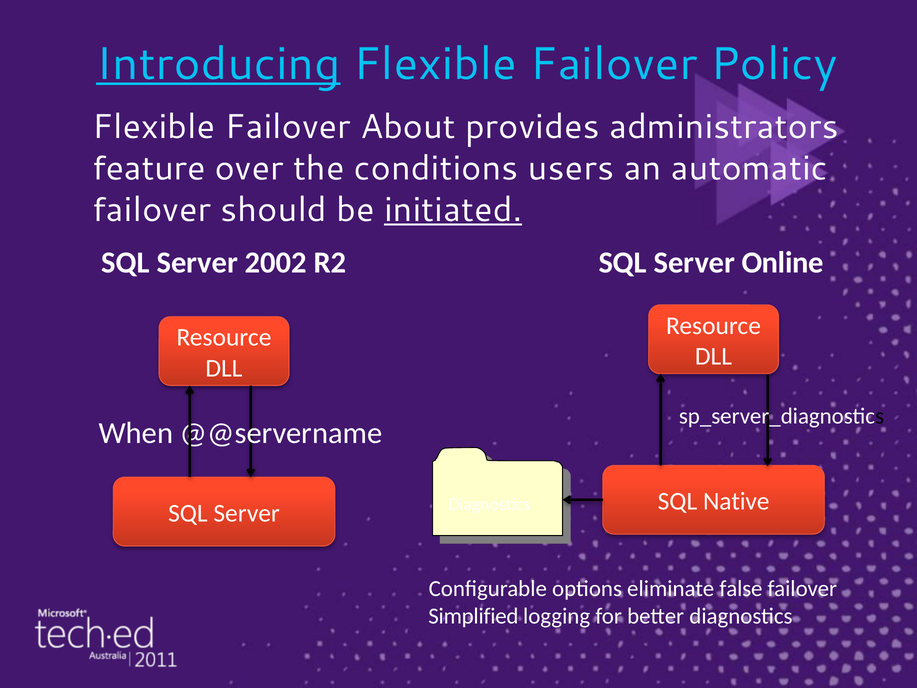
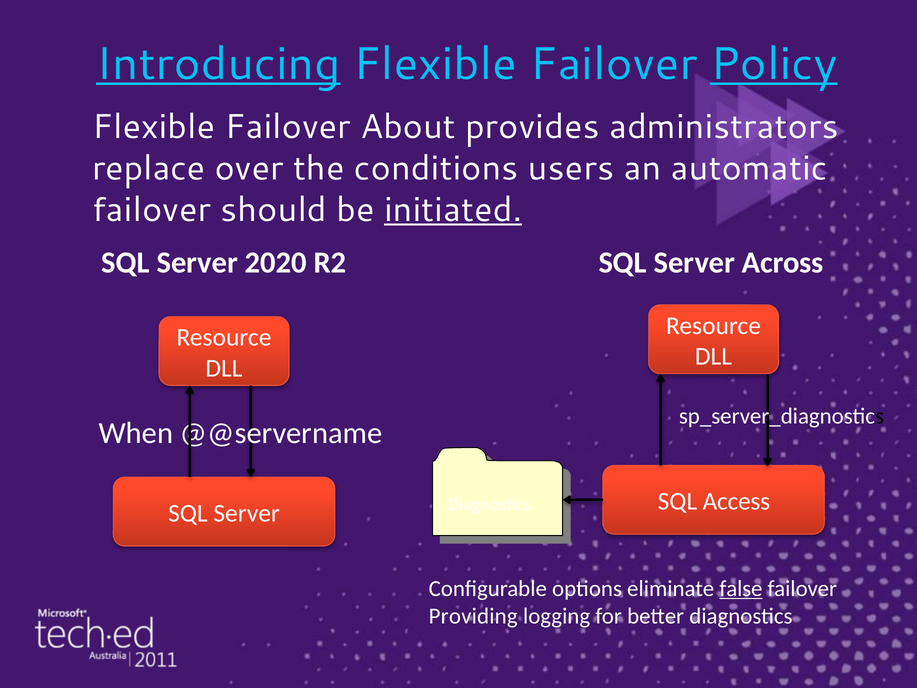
Policy underline: none -> present (774, 64)
feature: feature -> replace (149, 168)
2002: 2002 -> 2020 (276, 262)
Online: Online -> Across (783, 262)
Native: Native -> Access (736, 501)
false underline: none -> present (741, 588)
Simplified: Simplified -> Providing (473, 616)
